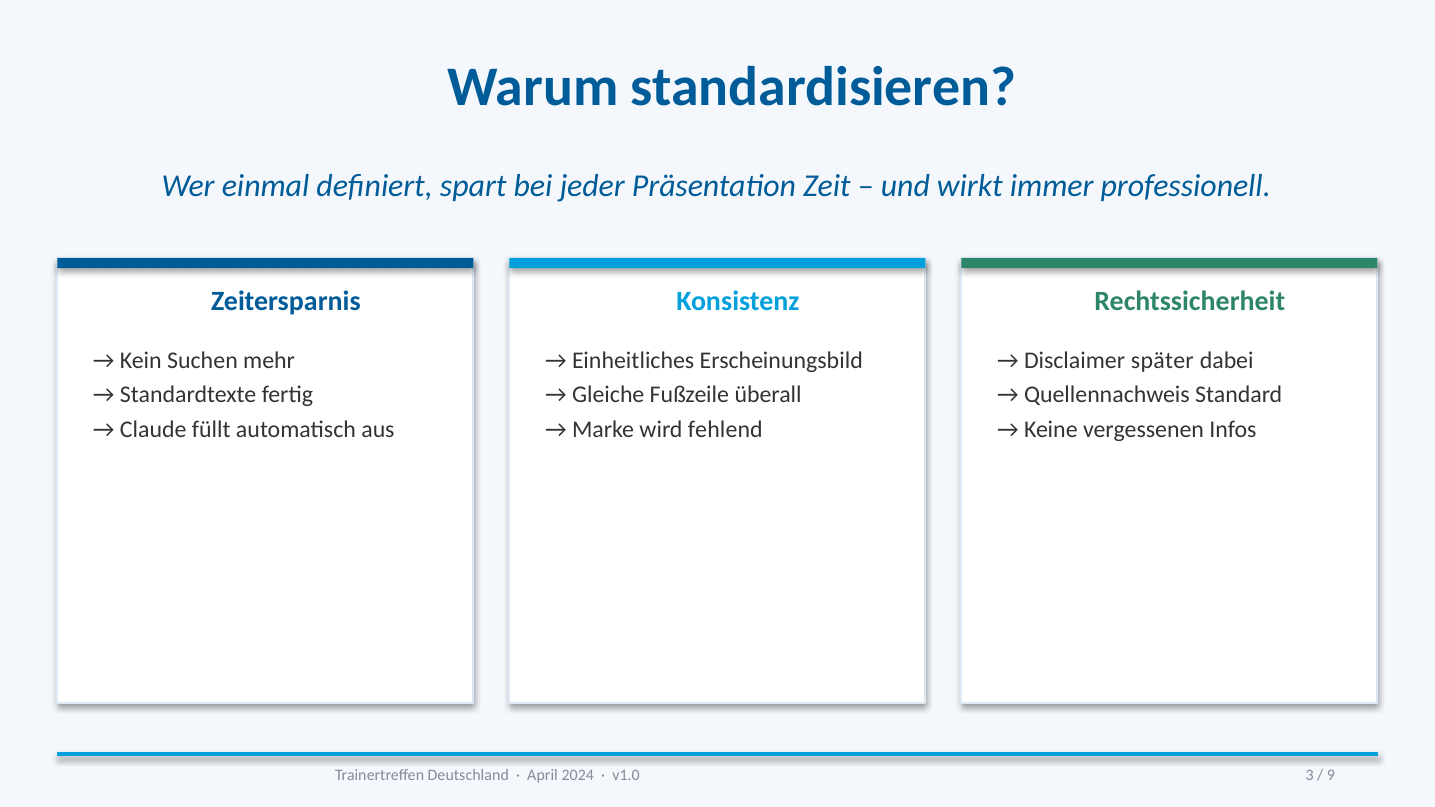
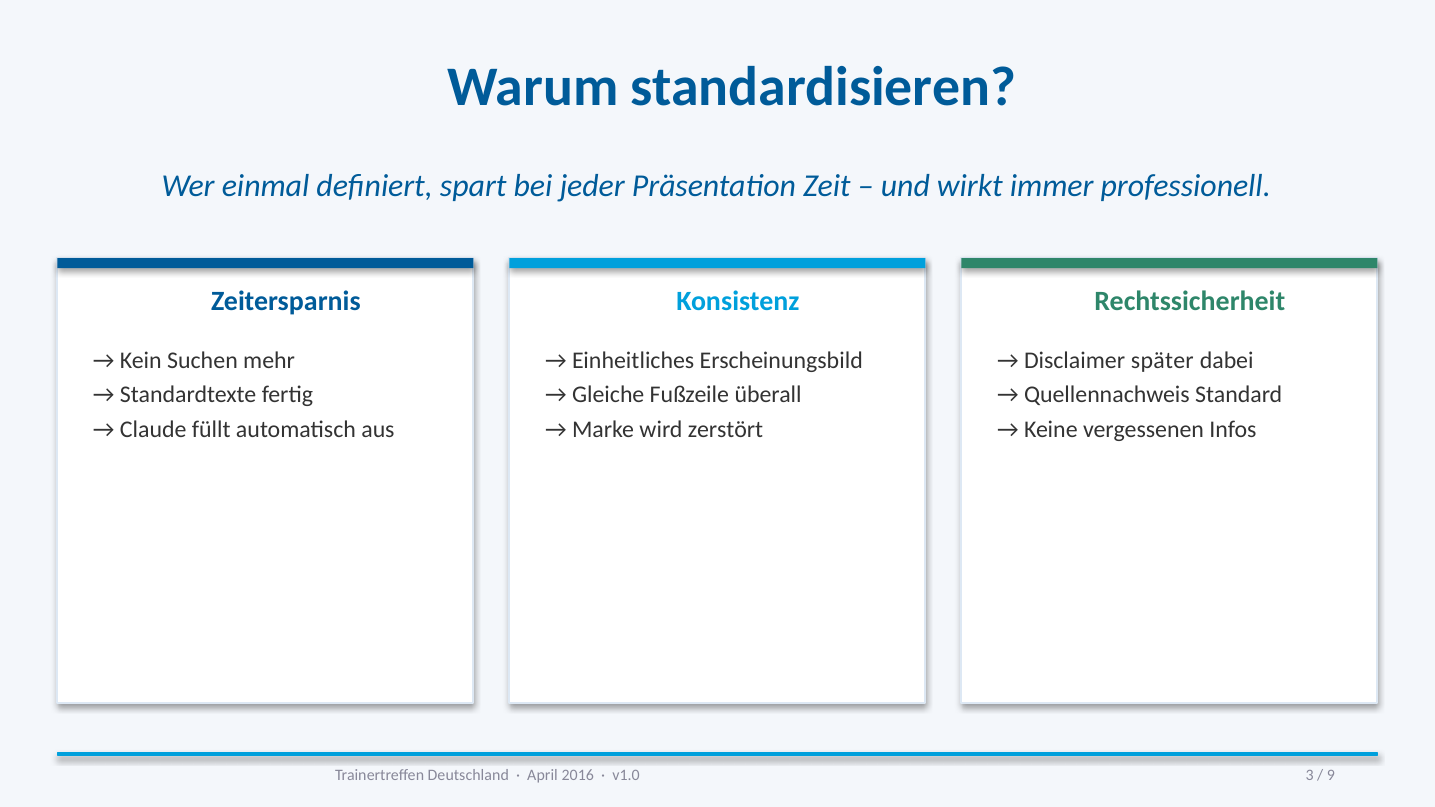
fehlend: fehlend -> zerstört (725, 430)
2024: 2024 -> 2016 (578, 775)
